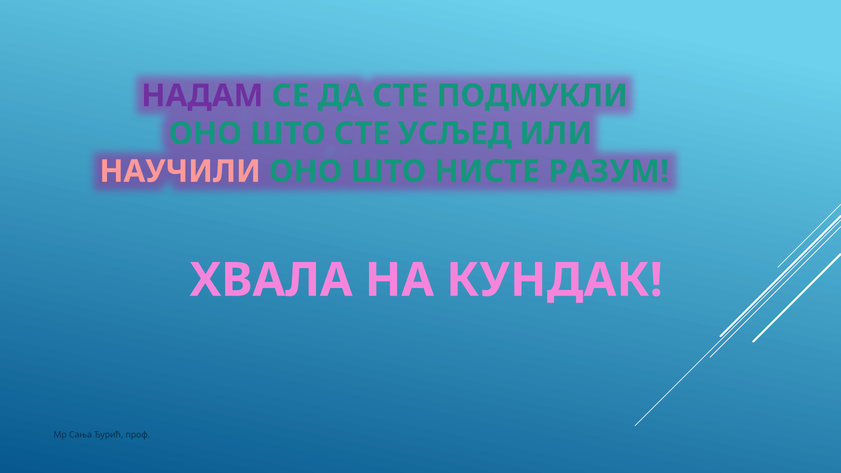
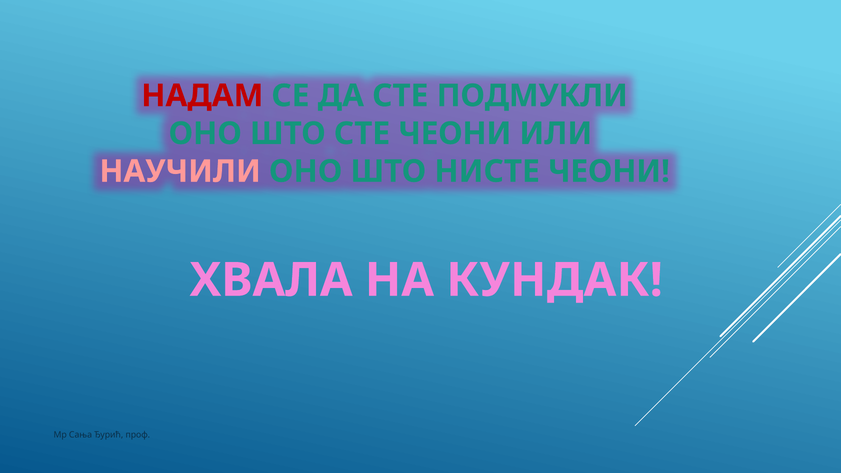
НАДАМ colour: purple -> red (202, 96)
СТЕ УСЉЕД: УСЉЕД -> ЧЕОНИ (455, 134)
НИСТЕ РАЗУМ: РАЗУМ -> ЧЕОНИ (609, 171)
